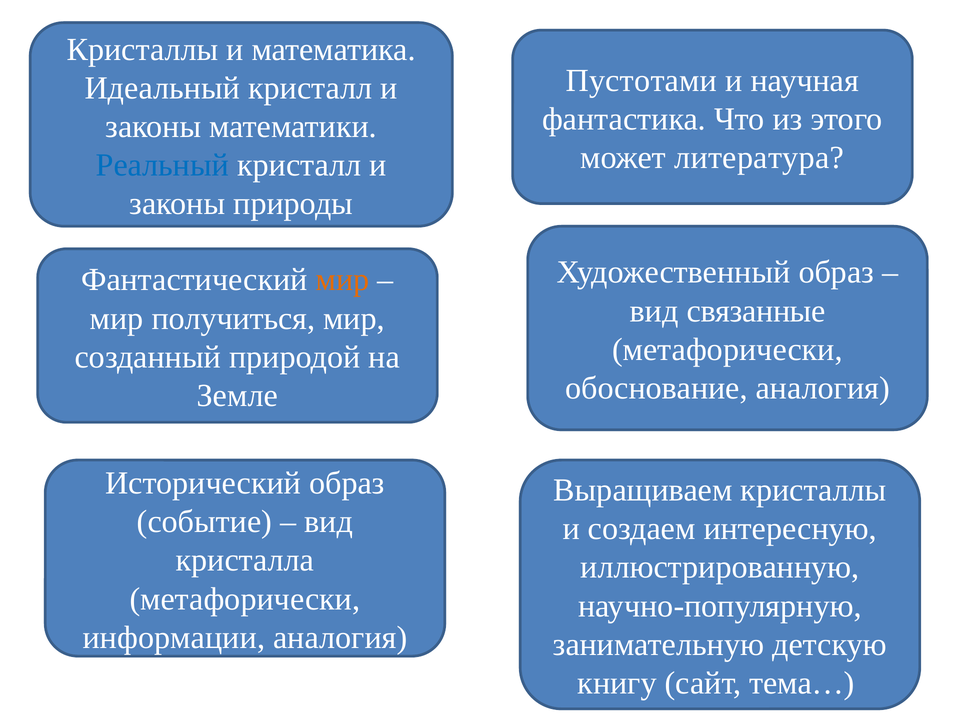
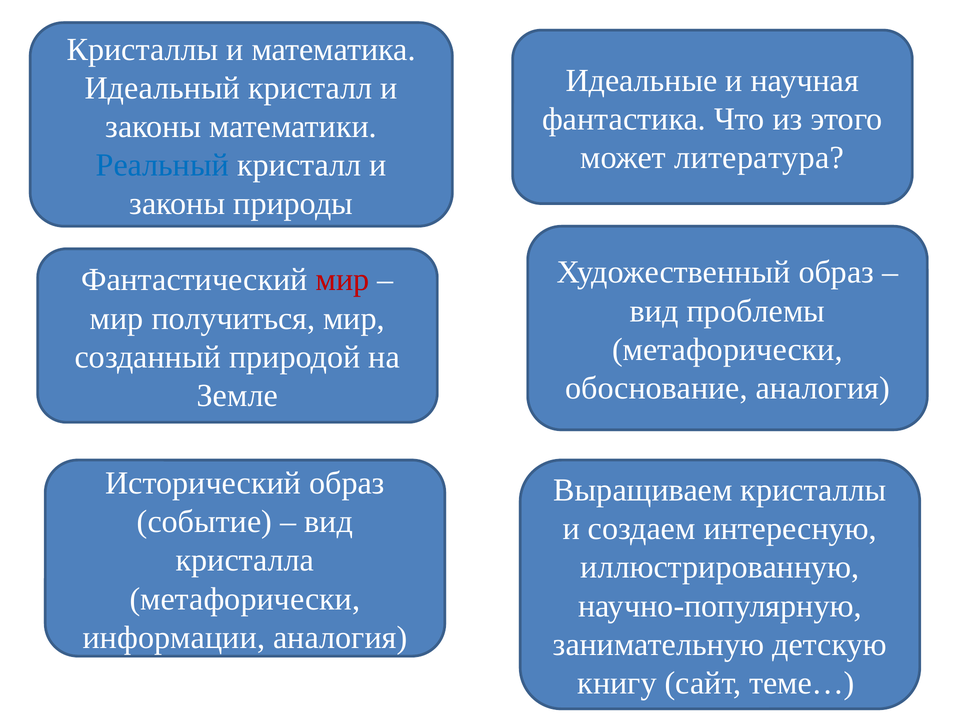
Пустотами: Пустотами -> Идеальные (642, 80)
мир colour: orange -> red (343, 280)
связанные: связанные -> проблемы (756, 311)
тема…: тема… -> теме… (802, 683)
